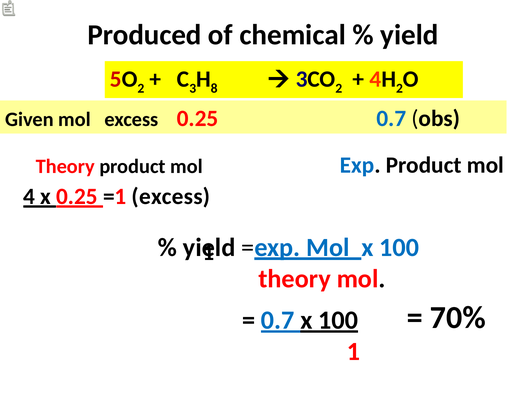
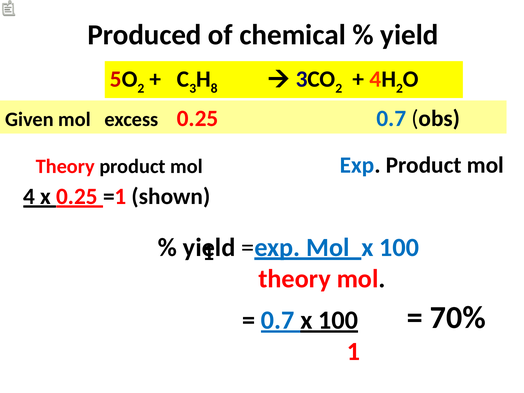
=1 excess: excess -> shown (171, 197)
